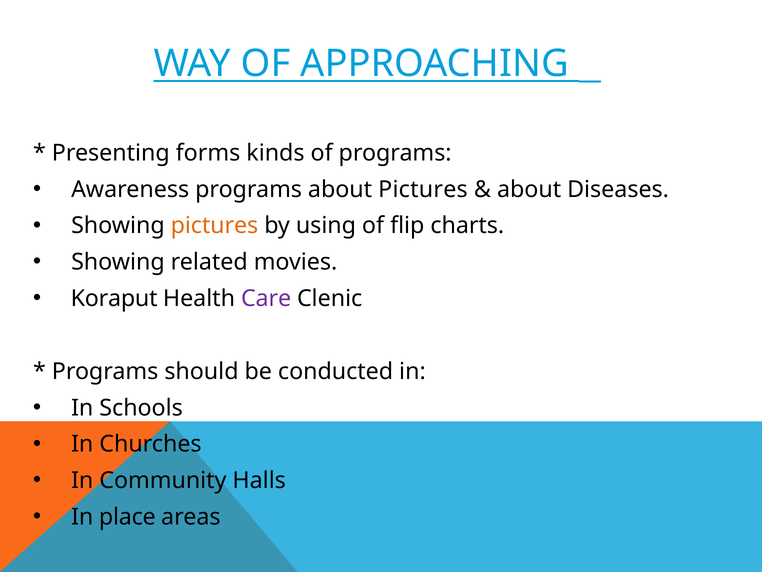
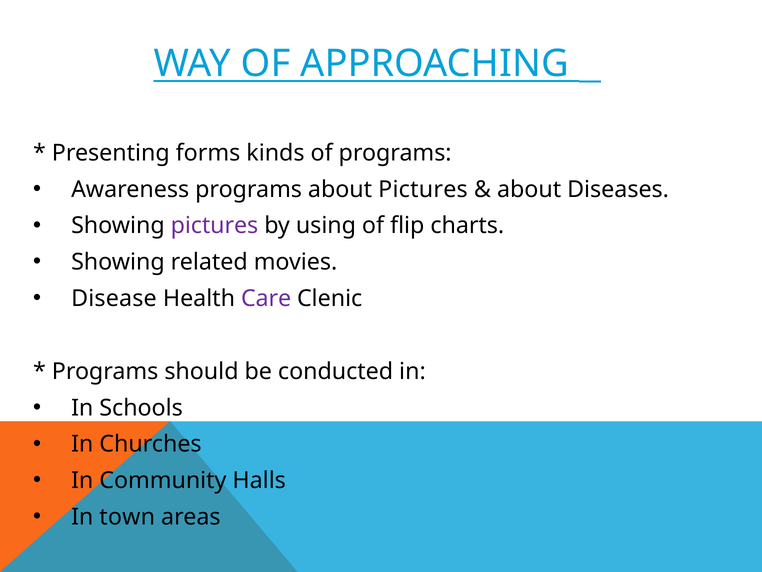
pictures colour: orange -> purple (214, 226)
Koraput: Koraput -> Disease (114, 298)
place: place -> town (127, 517)
